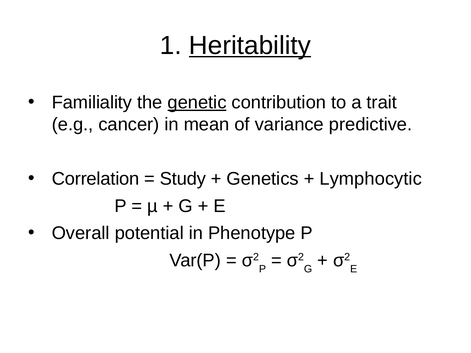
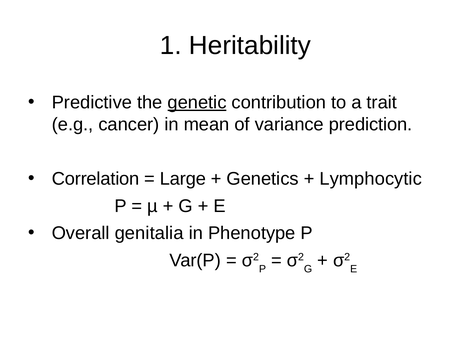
Heritability underline: present -> none (250, 45)
Familiality: Familiality -> Predictive (92, 103)
predictive: predictive -> prediction (371, 125)
Study: Study -> Large (183, 179)
potential: potential -> genitalia (149, 233)
